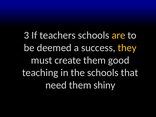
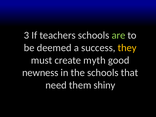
are colour: yellow -> light green (118, 35)
create them: them -> myth (94, 60)
teaching: teaching -> newness (40, 73)
